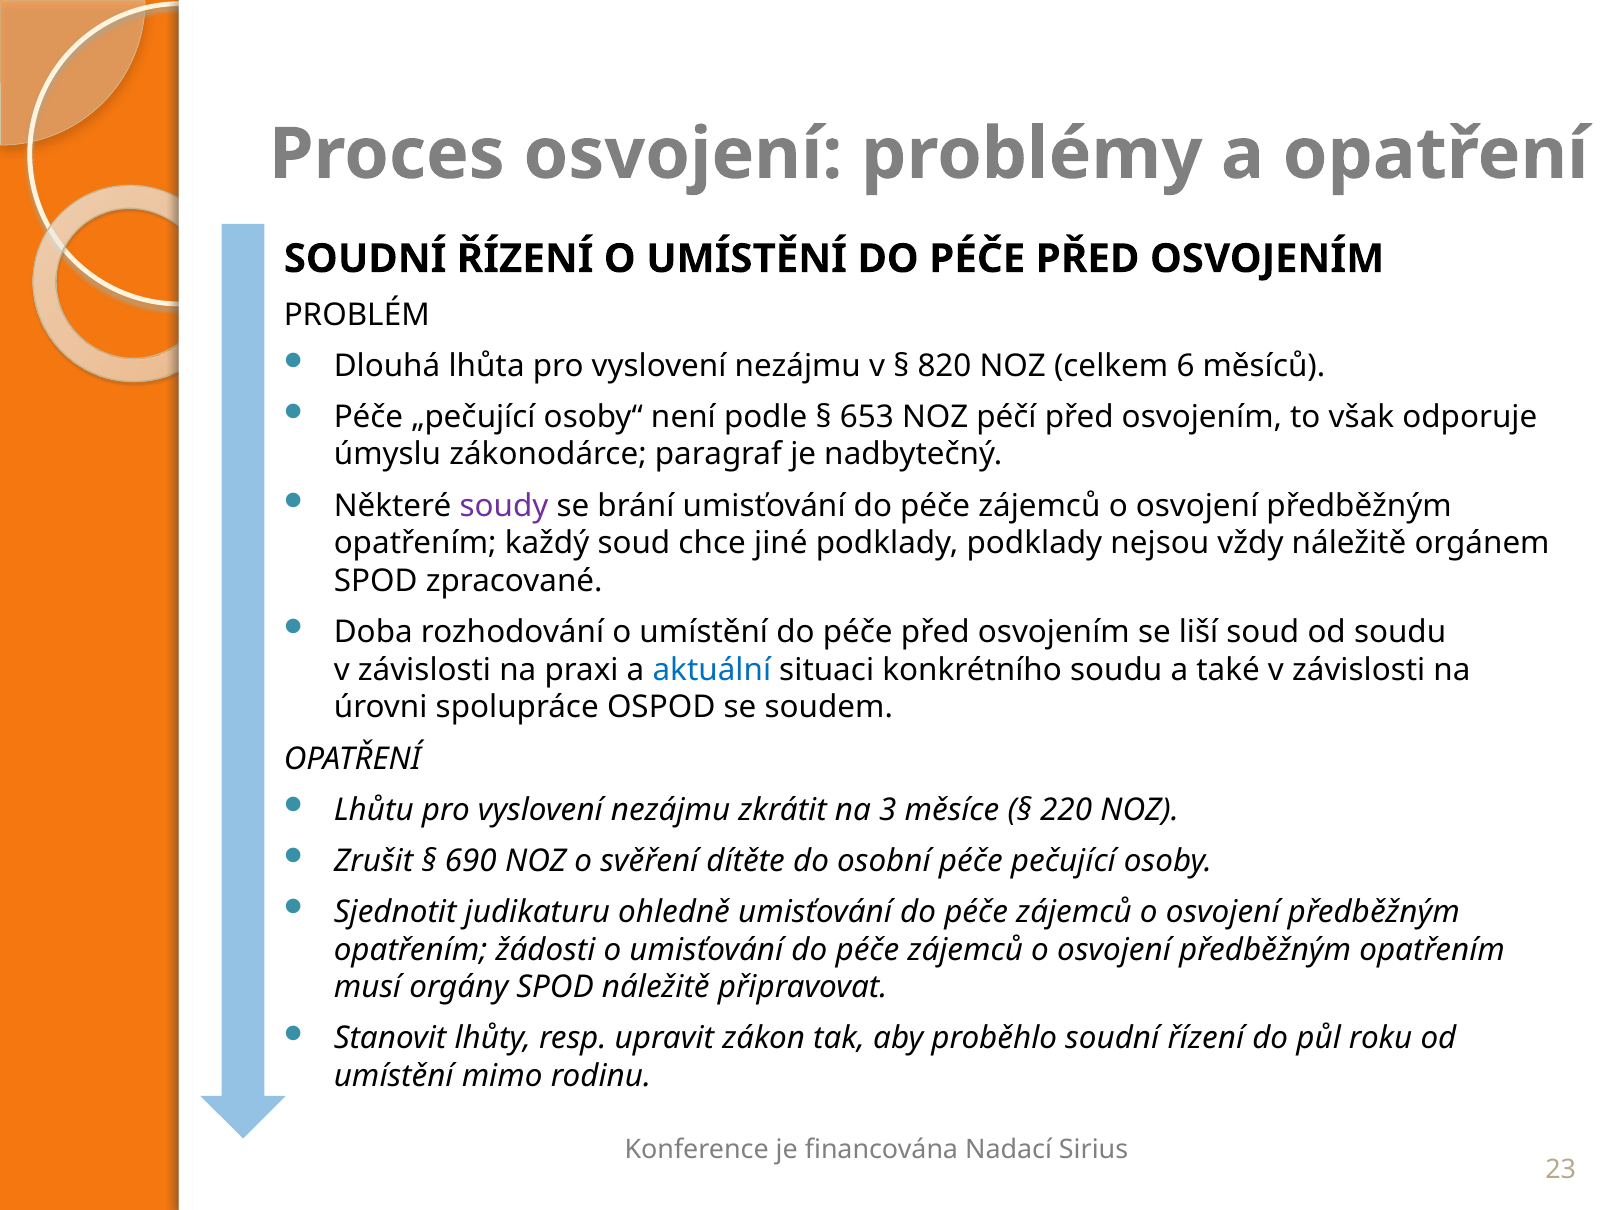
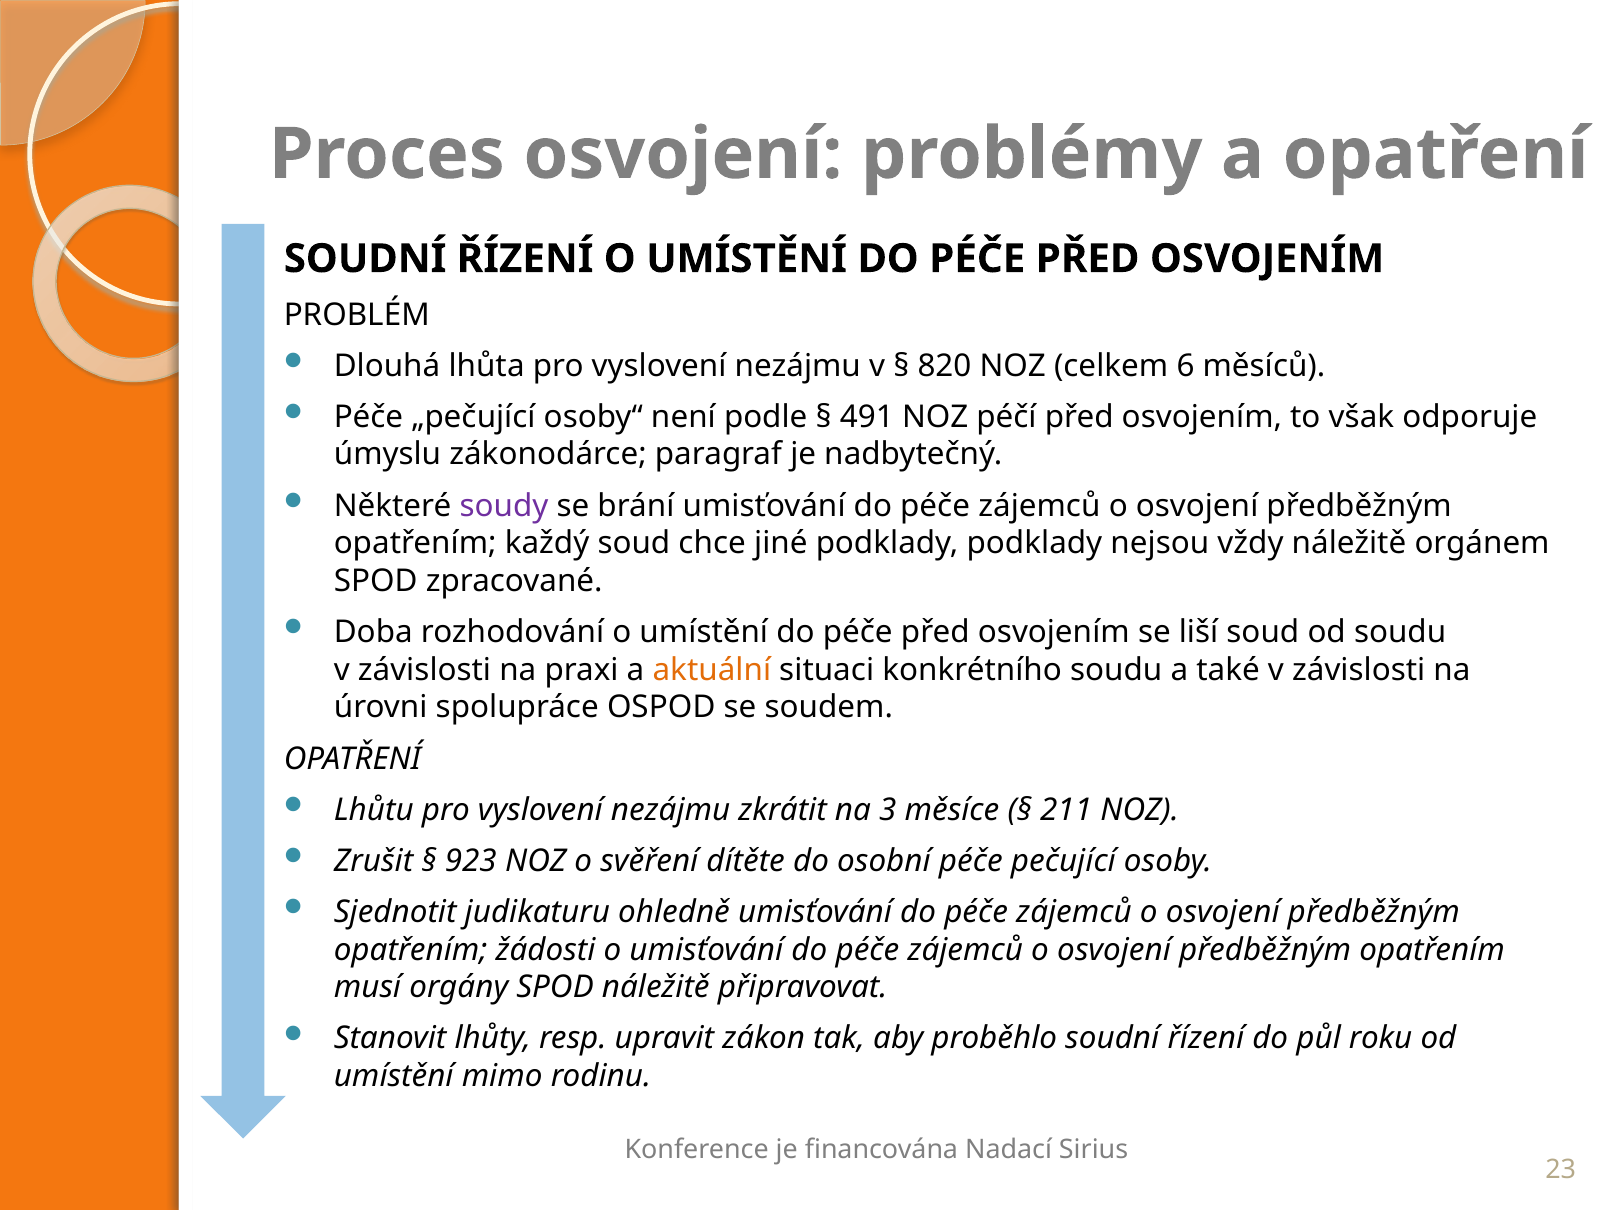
653: 653 -> 491 (867, 417)
aktuální colour: blue -> orange (712, 670)
220: 220 -> 211 (1066, 810)
690: 690 -> 923 (471, 861)
